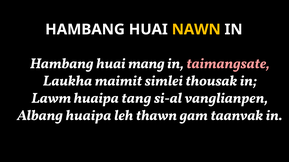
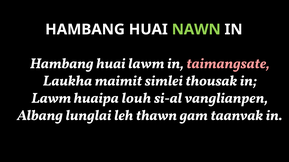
NAWN colour: yellow -> light green (196, 30)
huai mang: mang -> lawm (146, 64)
tang: tang -> louh (136, 98)
Albang huaipa: huaipa -> lunglai (88, 116)
